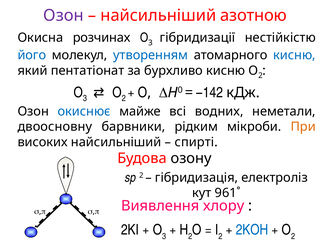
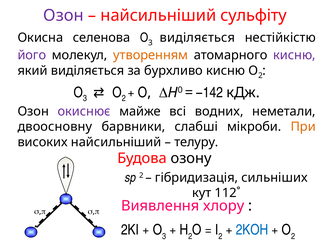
азотною: азотною -> сульфіту (254, 15)
розчинах: розчинах -> селенова (102, 38)
гібридизації: гібридизації -> виділяється (197, 38)
його colour: blue -> purple (32, 55)
утворенням colour: blue -> orange (151, 55)
кисню colour: blue -> purple (294, 55)
який пентатіонат: пентатіонат -> виділяється (88, 70)
окиснює colour: blue -> purple (84, 111)
рідким: рідким -> слабші (196, 127)
спирті: спирті -> телуру (196, 142)
електроліз: електроліз -> сильніших (275, 177)
961˚: 961˚ -> 112˚ (228, 193)
